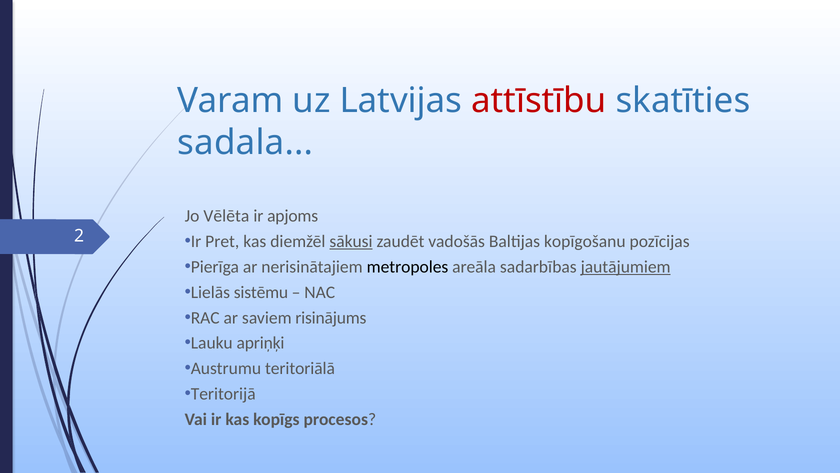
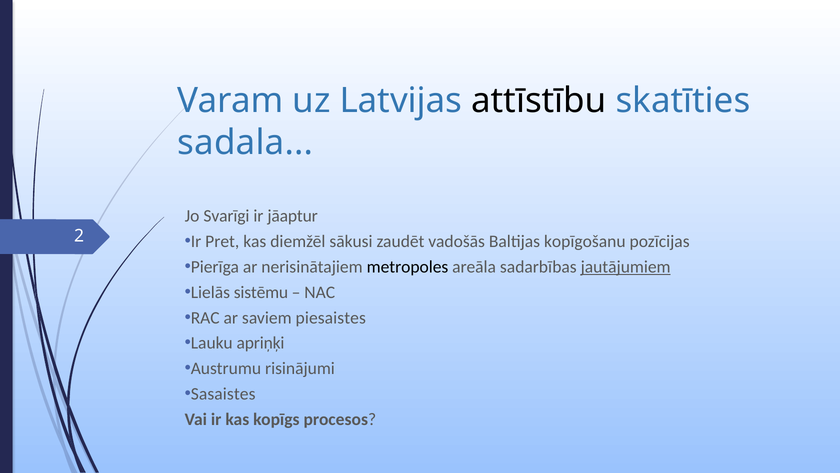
attīstību colour: red -> black (539, 101)
Vēlēta: Vēlēta -> Svarīgi (226, 216)
apjoms: apjoms -> jāaptur (293, 216)
sākusi underline: present -> none (351, 241)
risinājums: risinājums -> piesaistes (331, 317)
teritoriālā: teritoriālā -> risinājumi (300, 368)
Teritorijā: Teritorijā -> Sasaistes (223, 394)
